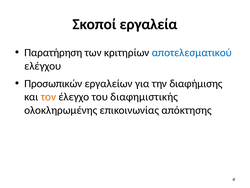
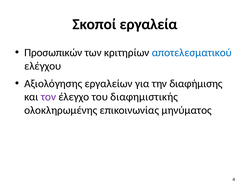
Παρατήρηση: Παρατήρηση -> Προσωπικών (53, 52)
Προσωπικών: Προσωπικών -> Αξιολόγησης (53, 83)
τον colour: orange -> purple (48, 97)
απόκτησης: απόκτησης -> μηνύματος (187, 110)
